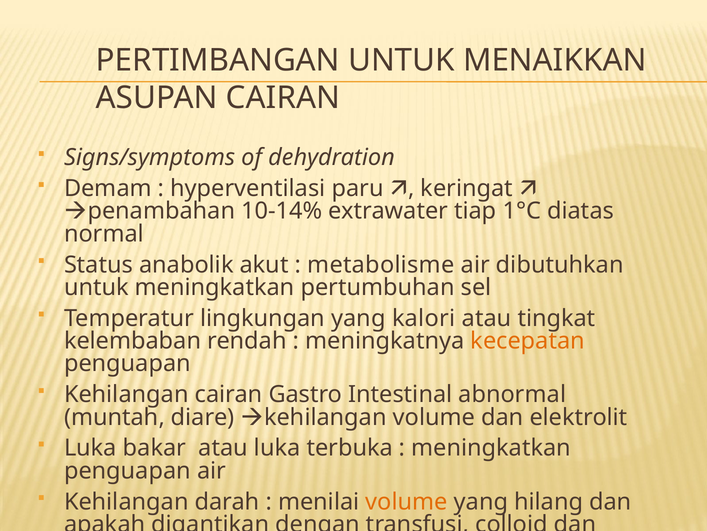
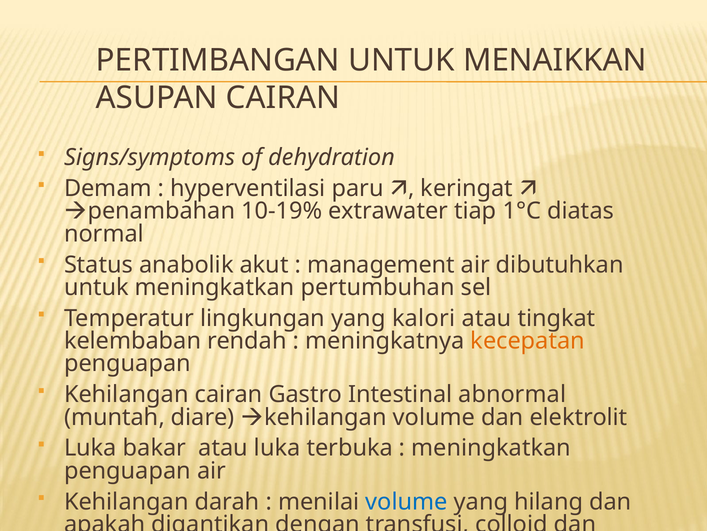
10-14%: 10-14% -> 10-19% (282, 211)
metabolisme: metabolisme -> management (381, 264)
volume colour: orange -> blue (407, 501)
